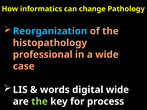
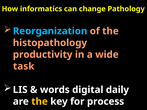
professional: professional -> productivity (43, 55)
case: case -> task (24, 66)
digital wide: wide -> daily (117, 90)
the colour: light green -> yellow (40, 102)
